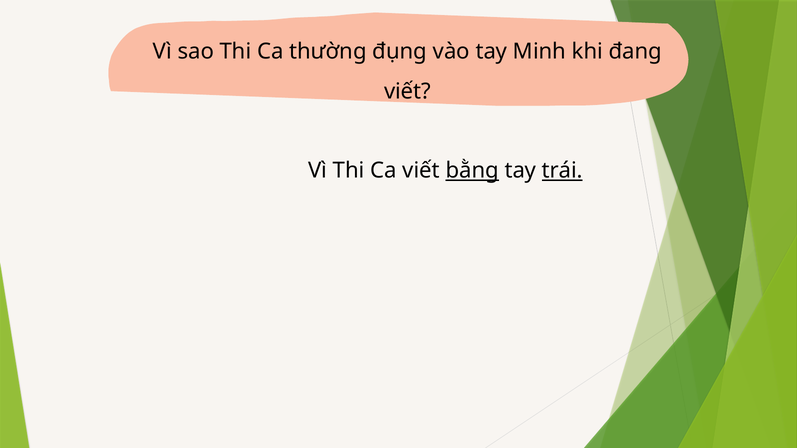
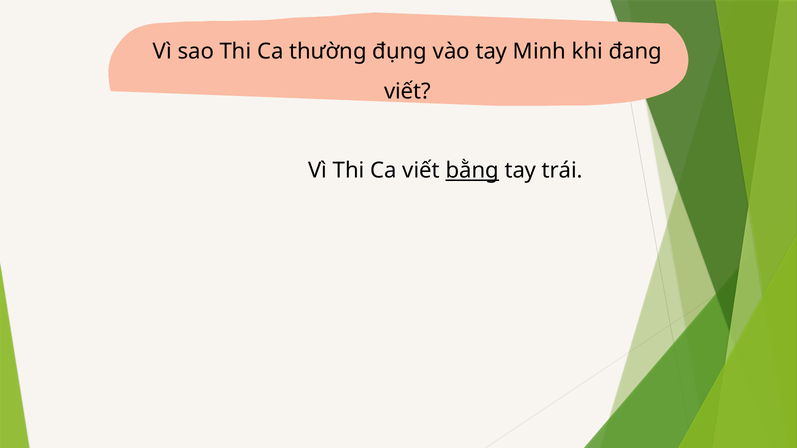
trái underline: present -> none (562, 171)
